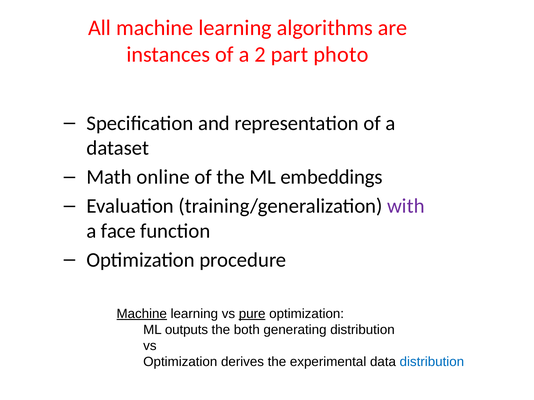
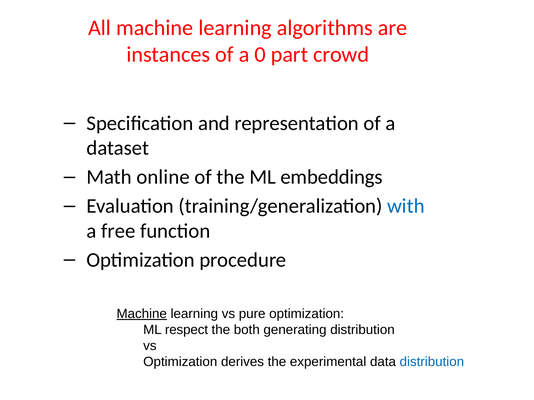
2: 2 -> 0 (260, 54)
photo: photo -> crowd (341, 54)
with colour: purple -> blue (406, 206)
face: face -> free (118, 231)
pure underline: present -> none (252, 314)
outputs: outputs -> respect (186, 330)
